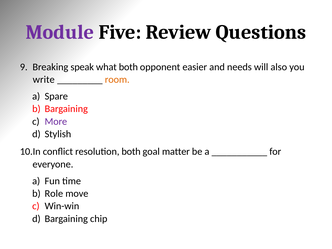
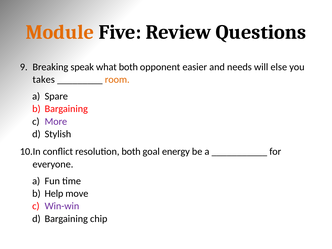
Module colour: purple -> orange (60, 32)
also: also -> else (279, 67)
write: write -> takes (44, 80)
matter: matter -> energy (176, 152)
Role: Role -> Help (54, 194)
Win-win colour: black -> purple (62, 206)
